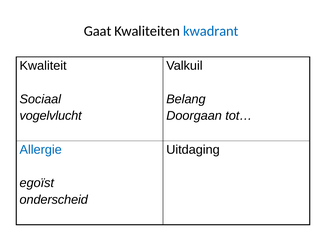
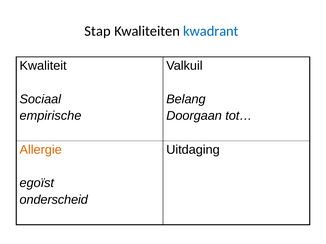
Gaat: Gaat -> Stap (98, 31)
vogelvlucht: vogelvlucht -> empirische (50, 116)
Allergie colour: blue -> orange (41, 150)
